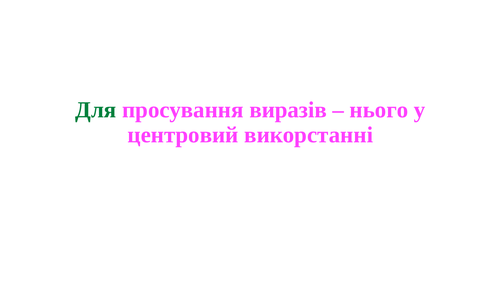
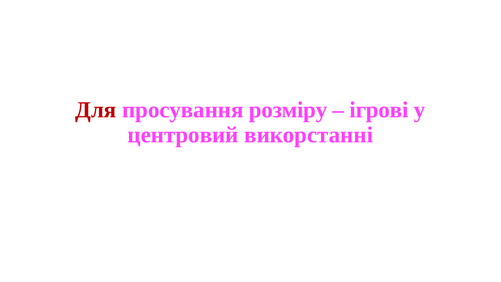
Для colour: green -> red (96, 110)
виразів: виразів -> розміру (288, 110)
нього: нього -> ігрові (379, 110)
